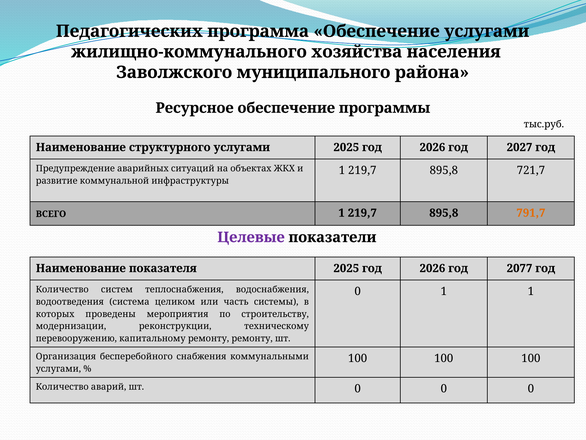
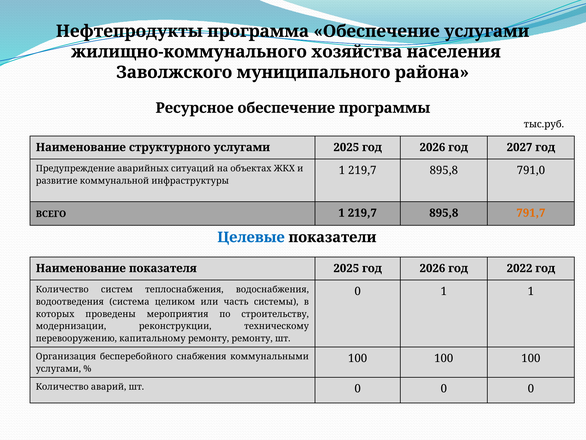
Педагогических: Педагогических -> Нефтепродукты (129, 31)
721,7: 721,7 -> 791,0 (531, 170)
Целевые colour: purple -> blue (251, 237)
2077: 2077 -> 2022 (520, 268)
